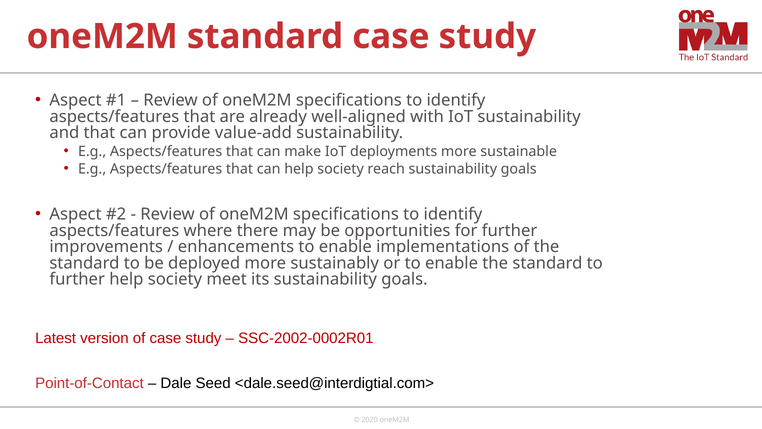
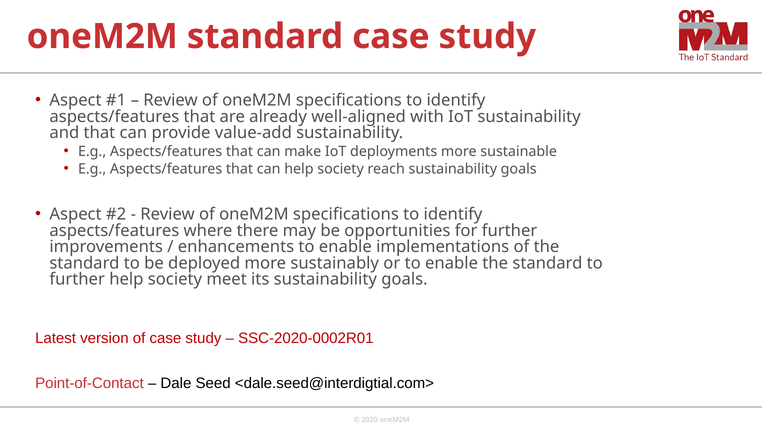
SSC-2002-0002R01: SSC-2002-0002R01 -> SSC-2020-0002R01 (306, 338)
